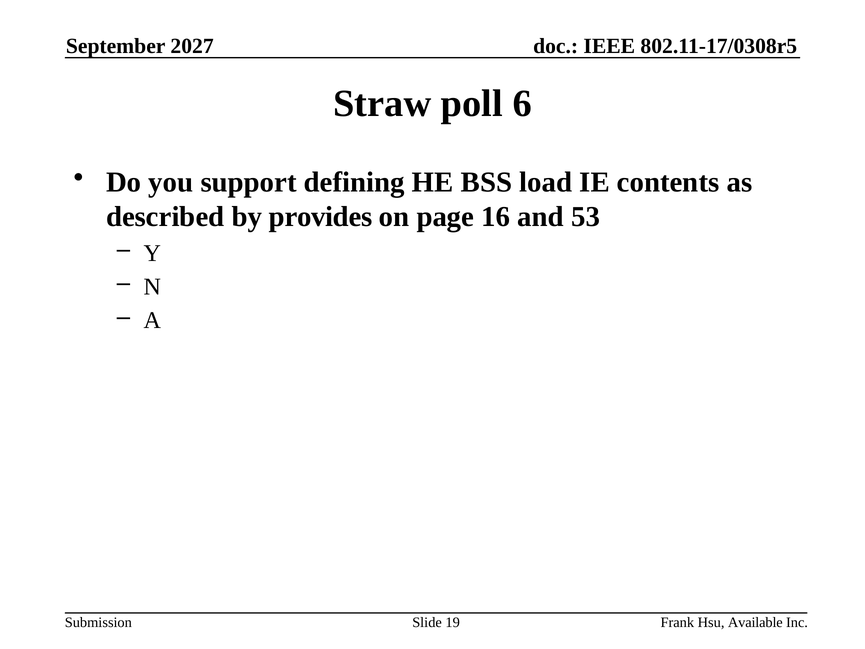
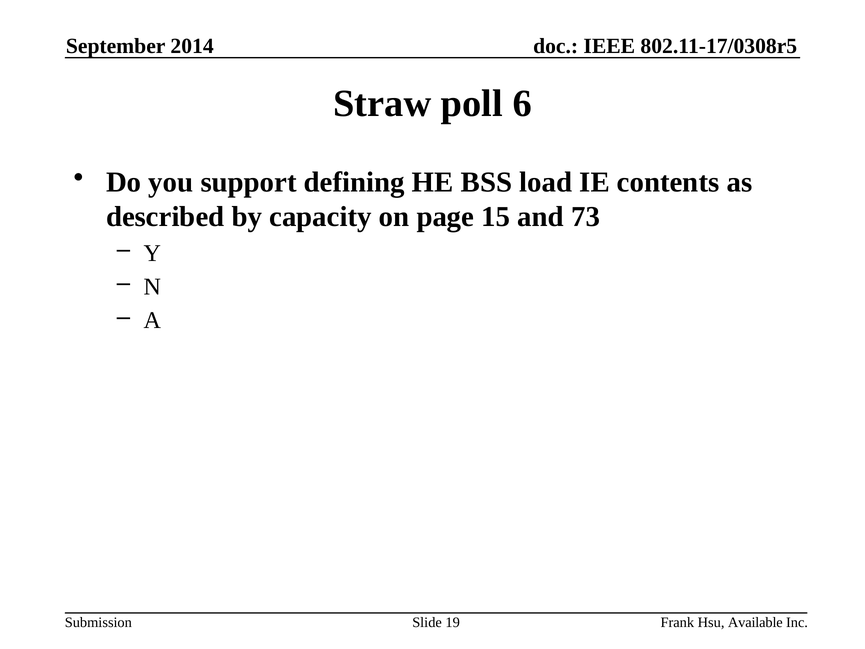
2027: 2027 -> 2014 (192, 46)
provides: provides -> capacity (320, 217)
16: 16 -> 15 (496, 217)
53: 53 -> 73 (586, 217)
